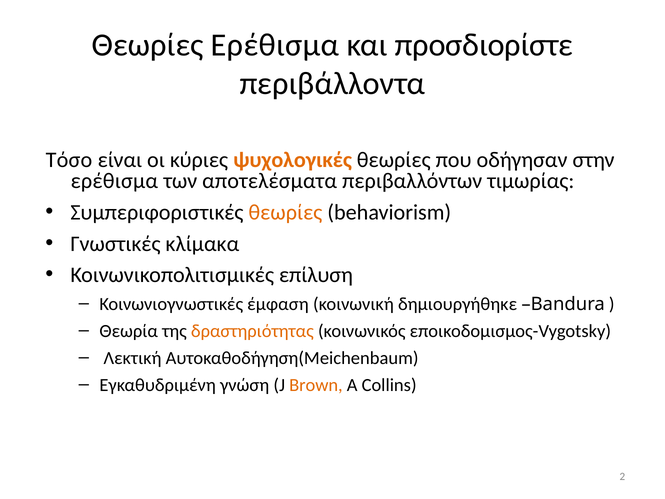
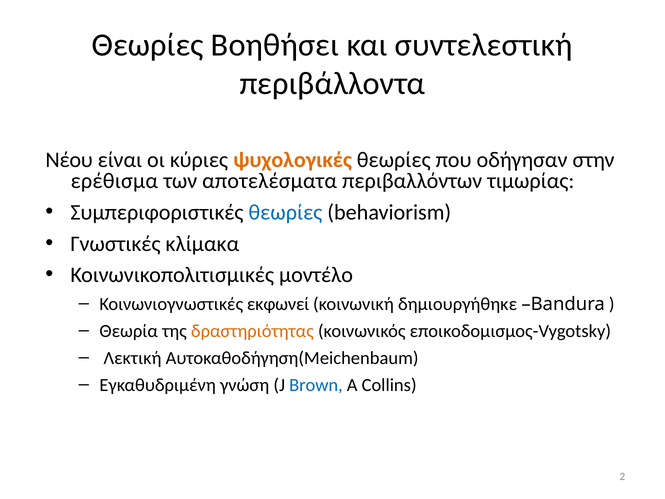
Θεωρίες Ερέθισµα: Ερέθισµα -> Βοηθήσει (275, 45)
προσδιορίστε: προσδιορίστε -> συντελεστική (484, 45)
Τόσο: Τόσο -> Νέου (69, 160)
θεωρίες colour: orange -> blue (285, 212)
επίλυση: επίλυση -> μοντέλο (316, 275)
έμφαση: έμφαση -> εκφωνεί (278, 304)
Brown colour: orange -> blue (316, 385)
